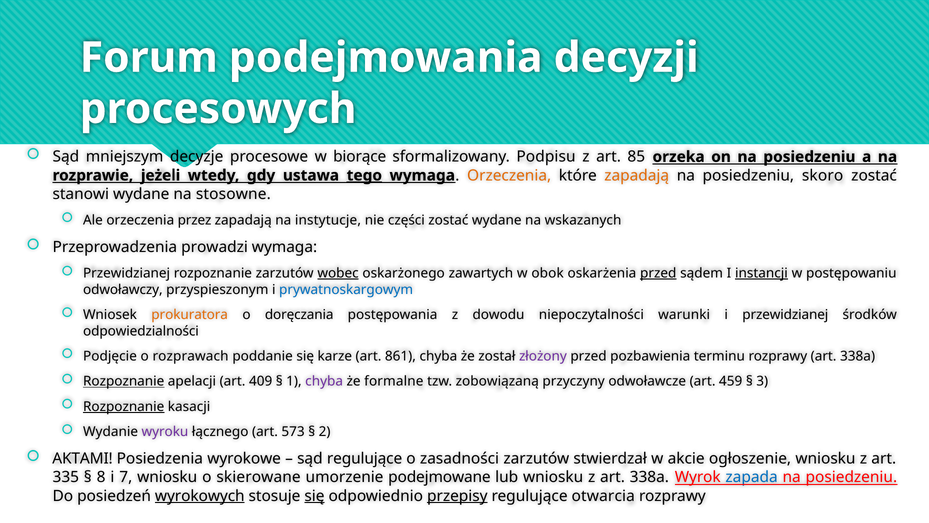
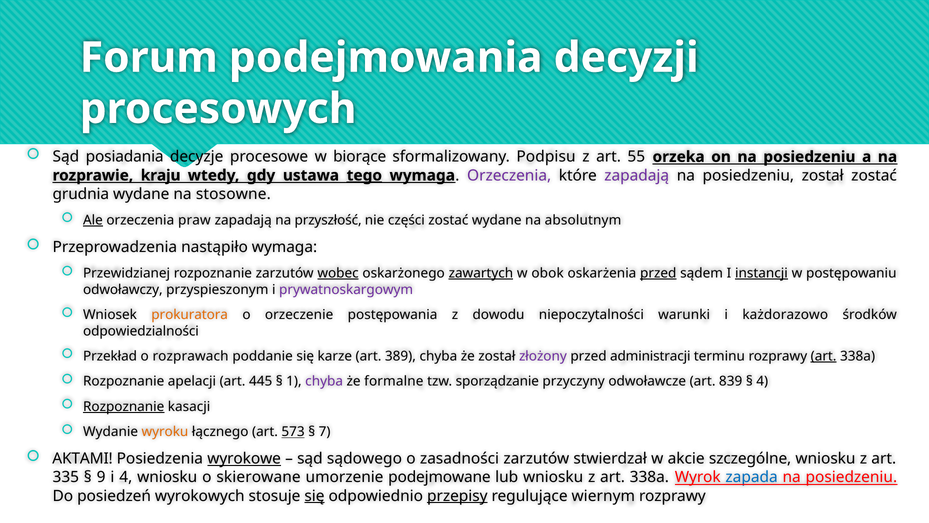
mniejszym: mniejszym -> posiadania (125, 157)
85: 85 -> 55 (636, 157)
jeżeli: jeżeli -> kraju (161, 175)
Orzeczenia colour: orange -> purple (509, 175)
zapadają colour: orange -> purple (637, 175)
posiedzeniu skoro: skoro -> został (823, 175)
stanowi: stanowi -> grudnia (81, 194)
Ale underline: none -> present (93, 220)
przez: przez -> praw (194, 220)
instytucje: instytucje -> przyszłość (328, 220)
wskazanych: wskazanych -> absolutnym (583, 220)
prowadzi: prowadzi -> nastąpiło (215, 247)
zawartych underline: none -> present (481, 273)
prywatnoskargowym colour: blue -> purple (346, 289)
doręczania: doręczania -> orzeczenie (299, 315)
i przewidzianej: przewidzianej -> każdorazowo (785, 315)
Podjęcie: Podjęcie -> Przekład (110, 356)
861: 861 -> 389 (400, 356)
pozbawienia: pozbawienia -> administracji (650, 356)
art underline: none -> present (824, 356)
Rozpoznanie underline: present -> none (124, 381)
409: 409 -> 445 (261, 381)
zobowiązaną: zobowiązaną -> sporządzanie (497, 381)
459: 459 -> 839 (731, 381)
3: 3 -> 4 (762, 381)
wyroku colour: purple -> orange (165, 432)
573 underline: none -> present (293, 432)
2: 2 -> 7 (325, 432)
wyrokowe underline: none -> present (244, 458)
sąd regulujące: regulujące -> sądowego (364, 458)
ogłoszenie: ogłoszenie -> szczególne (750, 458)
8: 8 -> 9 (101, 477)
i 7: 7 -> 4 (126, 477)
wyrokowych underline: present -> none (200, 496)
otwarcia: otwarcia -> wiernym (603, 496)
